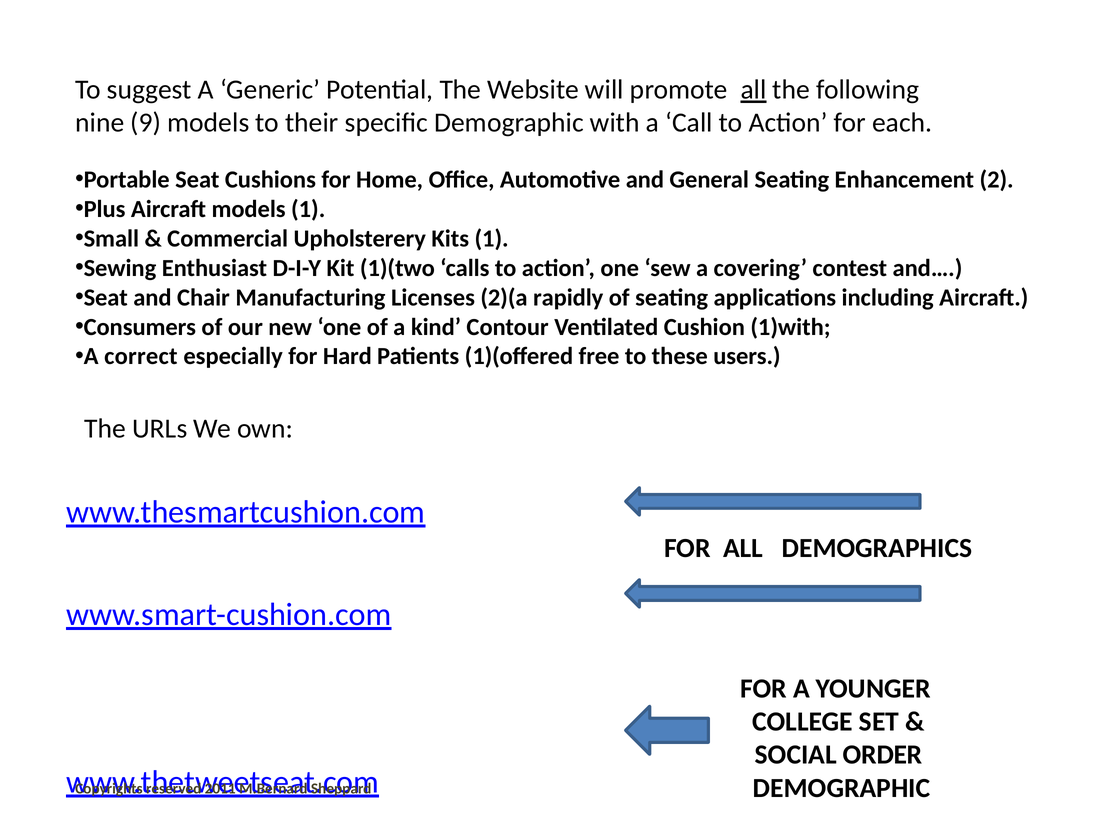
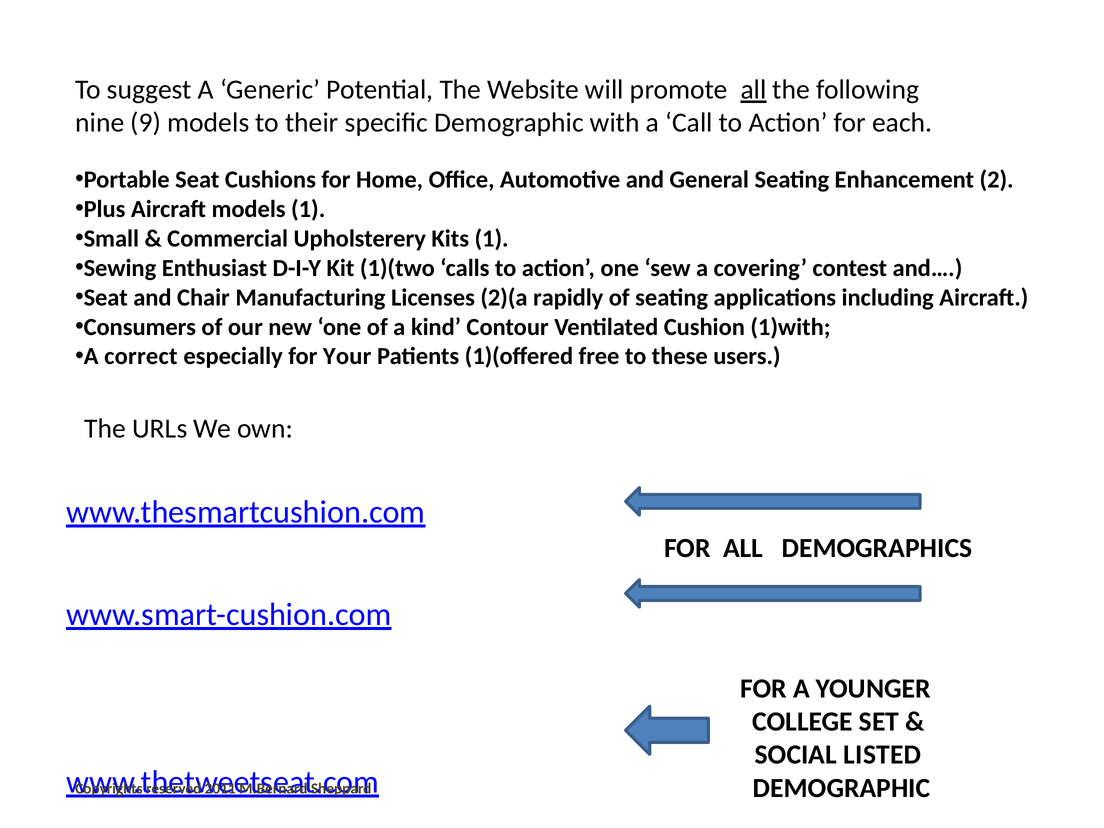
Hard: Hard -> Your (347, 356)
ORDER: ORDER -> LISTED (882, 755)
